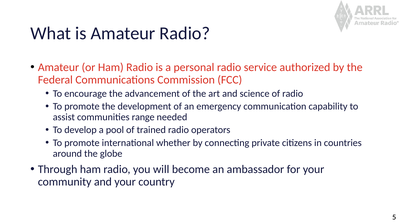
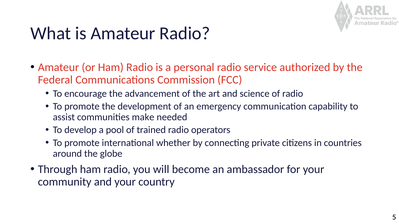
range: range -> make (143, 117)
